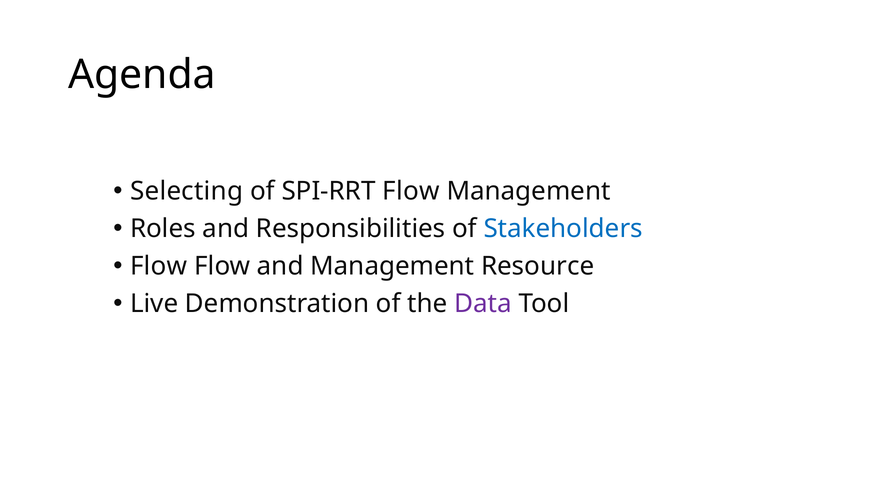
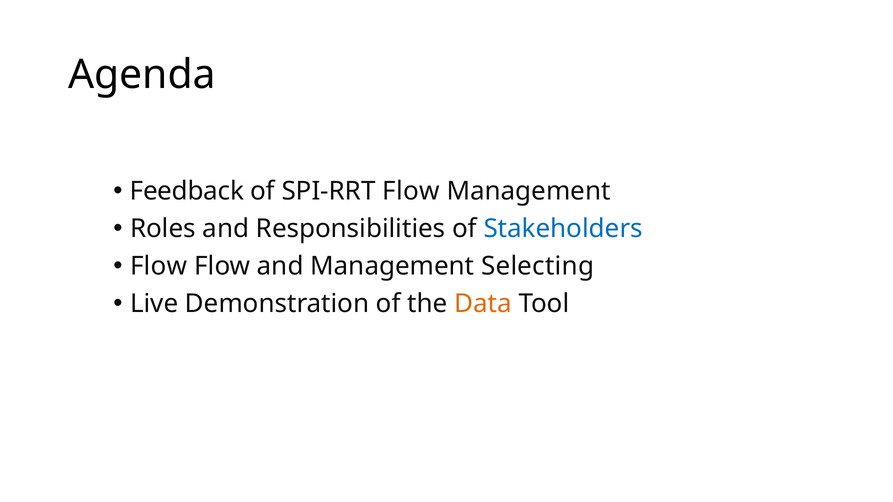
Selecting: Selecting -> Feedback (187, 191)
Resource: Resource -> Selecting (538, 266)
Data colour: purple -> orange (483, 304)
